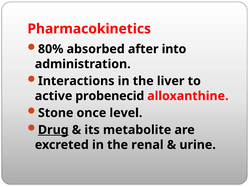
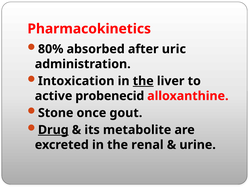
into: into -> uric (174, 49)
Interactions: Interactions -> Intoxication (76, 81)
the underline: none -> present (143, 81)
level: level -> gout (126, 113)
